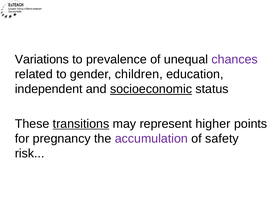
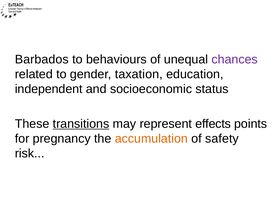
Variations: Variations -> Barbados (42, 59)
prevalence: prevalence -> behaviours (116, 59)
children: children -> taxation (139, 74)
socioeconomic underline: present -> none (151, 89)
higher: higher -> effects (213, 124)
accumulation colour: purple -> orange (151, 139)
